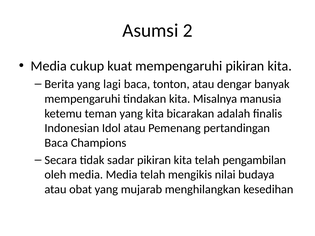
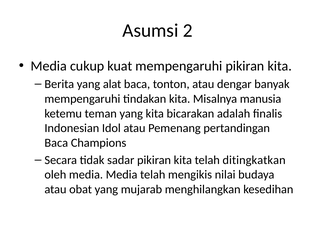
lagi: lagi -> alat (112, 84)
pengambilan: pengambilan -> ditingkatkan (254, 160)
